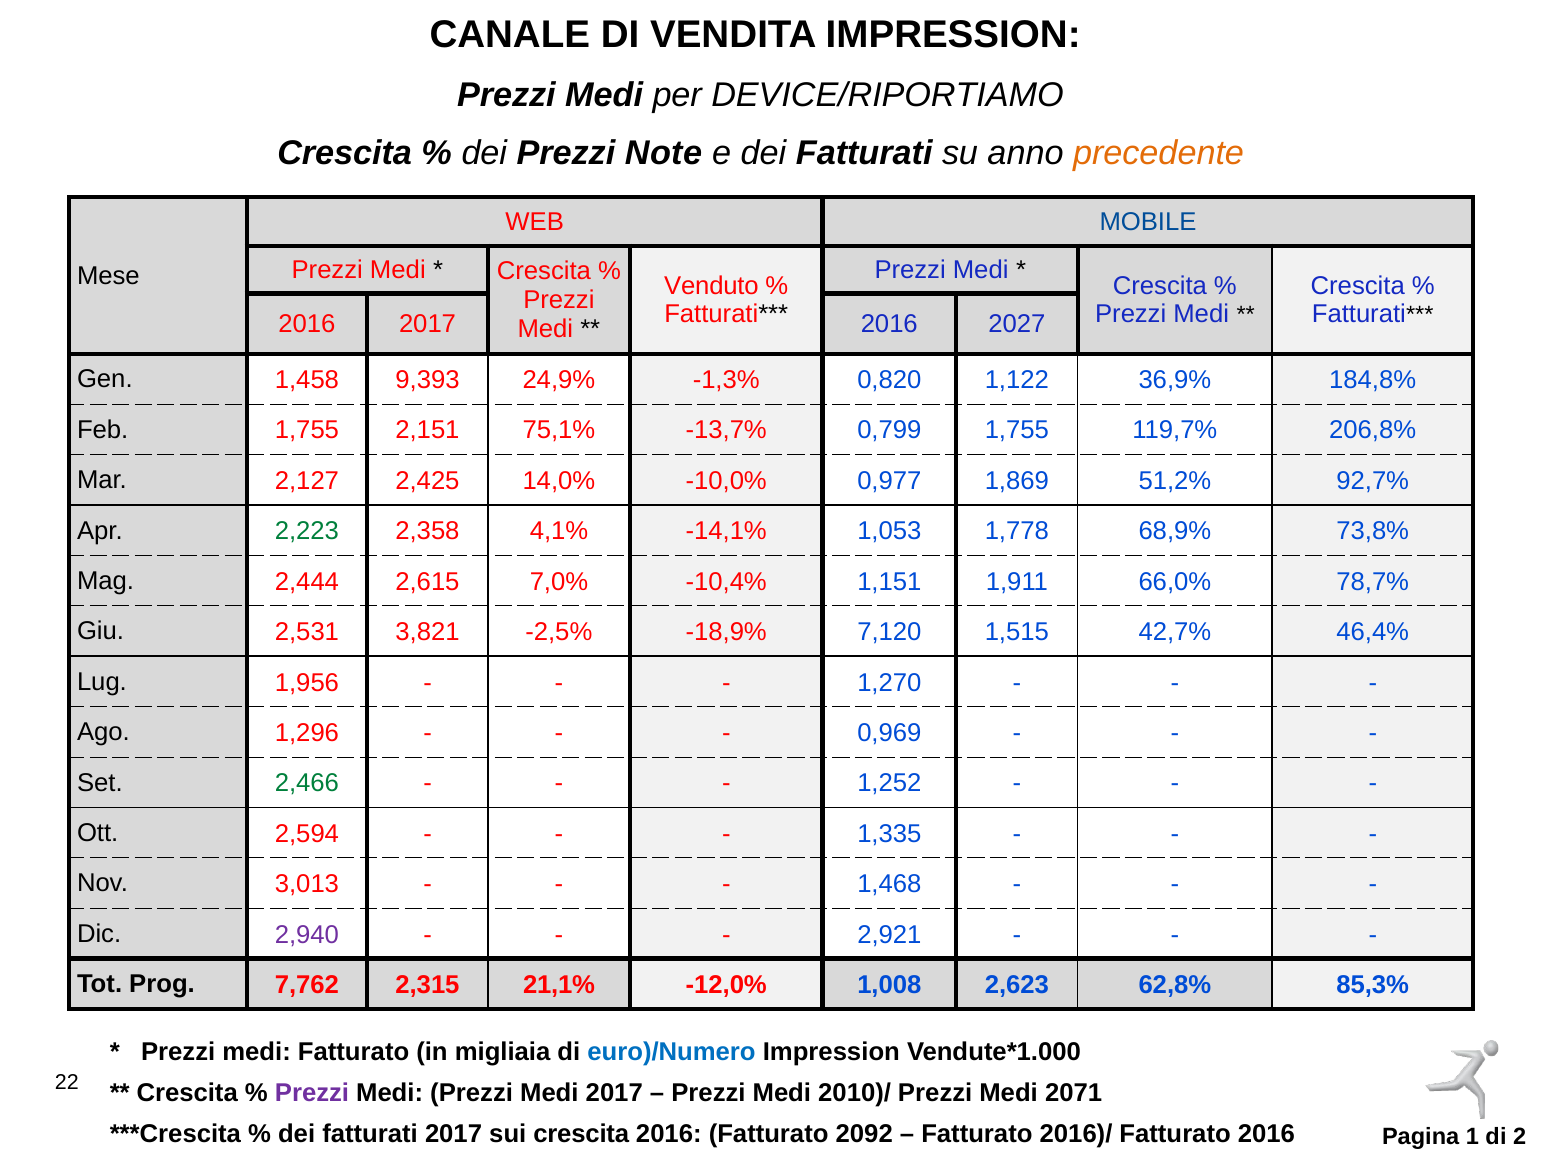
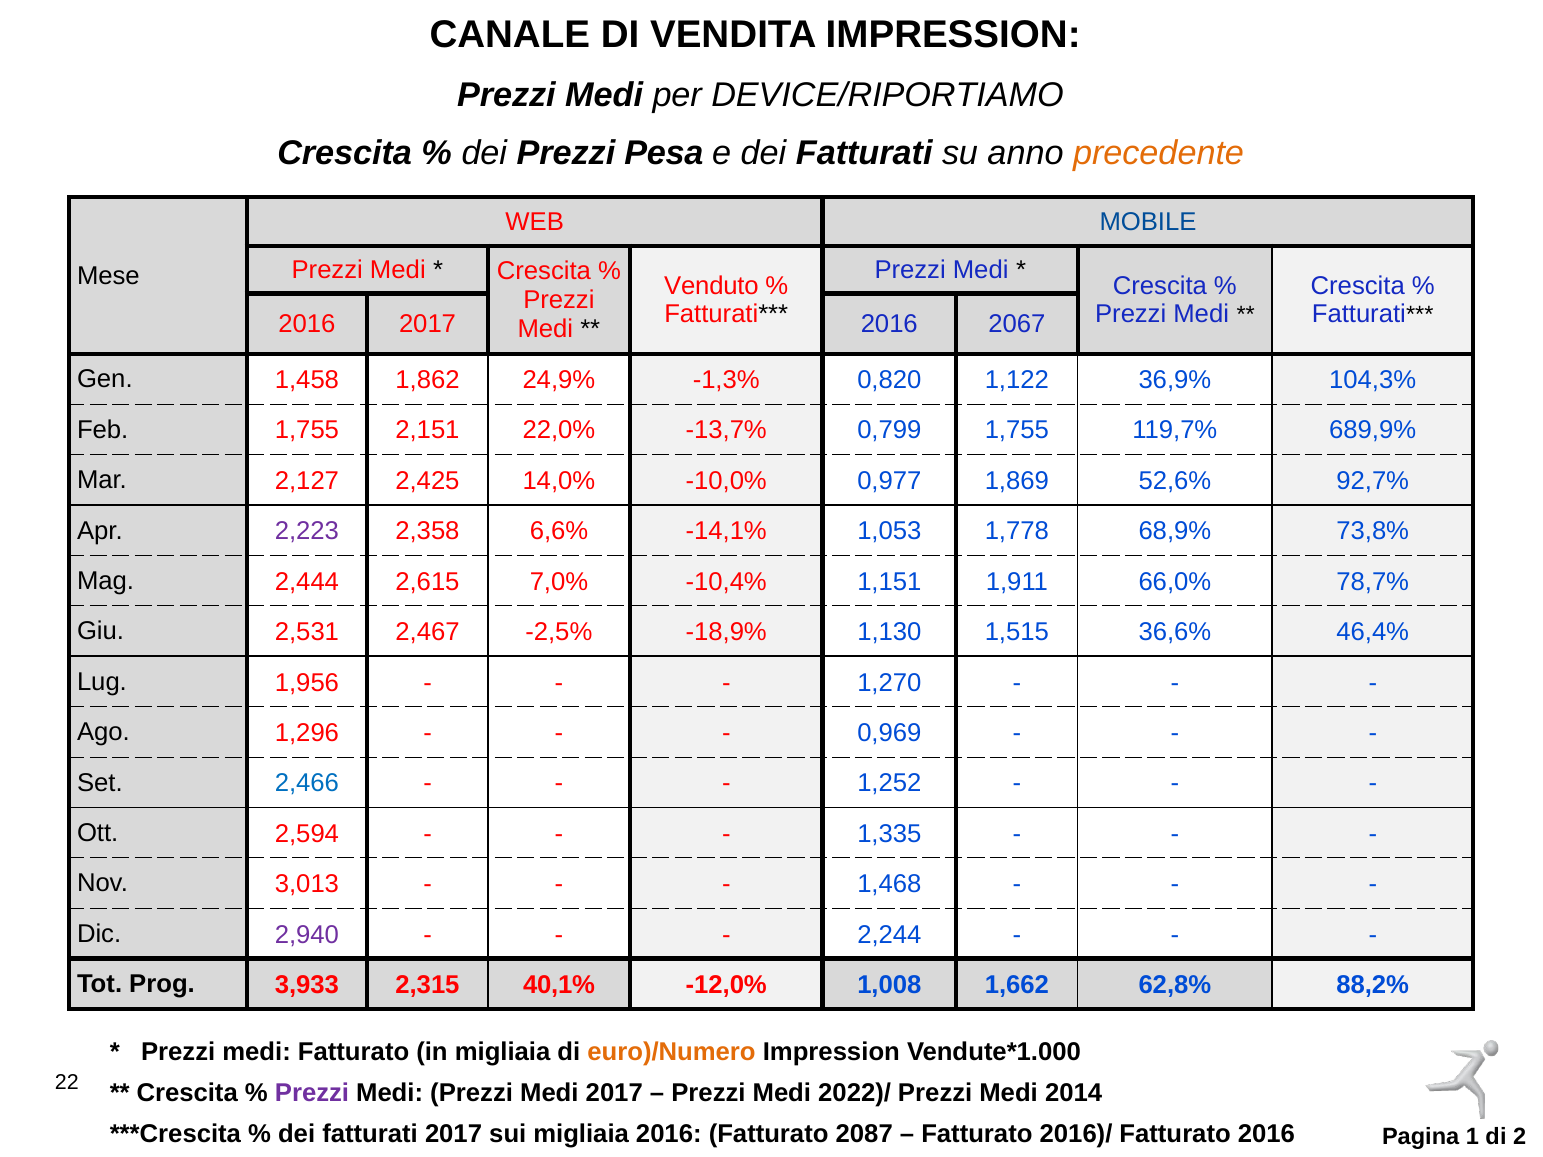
Note: Note -> Pesa (664, 154)
2027: 2027 -> 2067 (1017, 324)
9,393: 9,393 -> 1,862 (428, 380)
184,8%: 184,8% -> 104,3% (1373, 380)
75,1%: 75,1% -> 22,0% (559, 431)
206,8%: 206,8% -> 689,9% (1373, 431)
51,2%: 51,2% -> 52,6% (1175, 481)
2,223 colour: green -> purple (307, 531)
4,1%: 4,1% -> 6,6% (559, 531)
3,821: 3,821 -> 2,467 (428, 632)
7,120: 7,120 -> 1,130 (889, 632)
42,7%: 42,7% -> 36,6% (1175, 632)
2,466 colour: green -> blue (307, 784)
2,921: 2,921 -> 2,244 (889, 935)
7,762: 7,762 -> 3,933 (307, 985)
21,1%: 21,1% -> 40,1% (559, 985)
2,623: 2,623 -> 1,662 (1017, 985)
85,3%: 85,3% -> 88,2% (1373, 985)
euro)/Numero colour: blue -> orange (672, 1052)
2010)/: 2010)/ -> 2022)/ (855, 1093)
2071: 2071 -> 2014 (1074, 1093)
sui crescita: crescita -> migliaia (581, 1134)
2092: 2092 -> 2087 (864, 1134)
